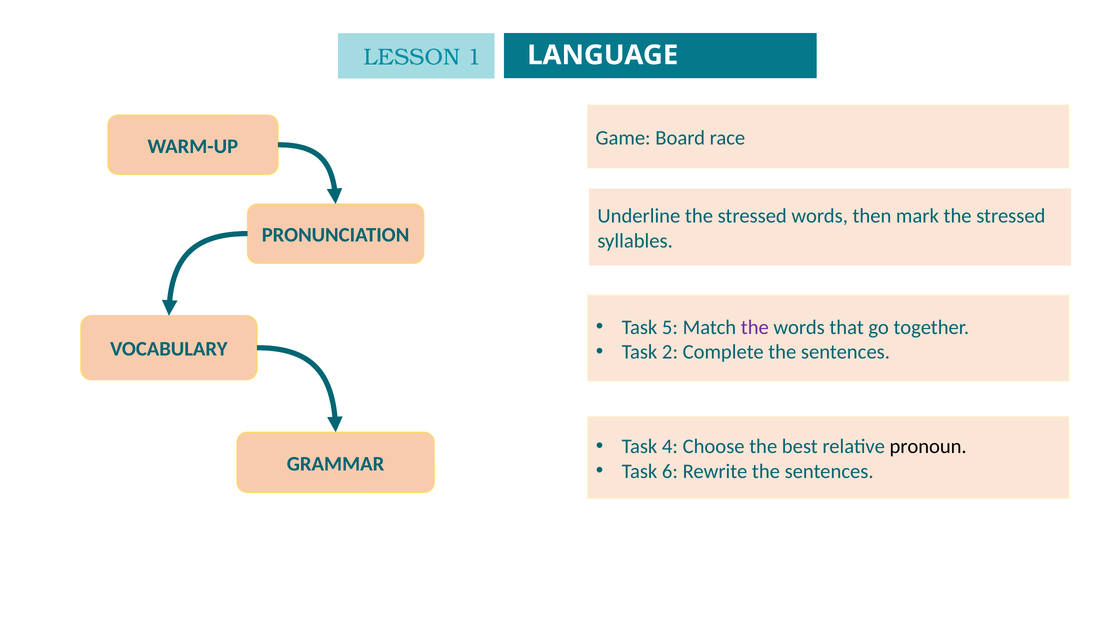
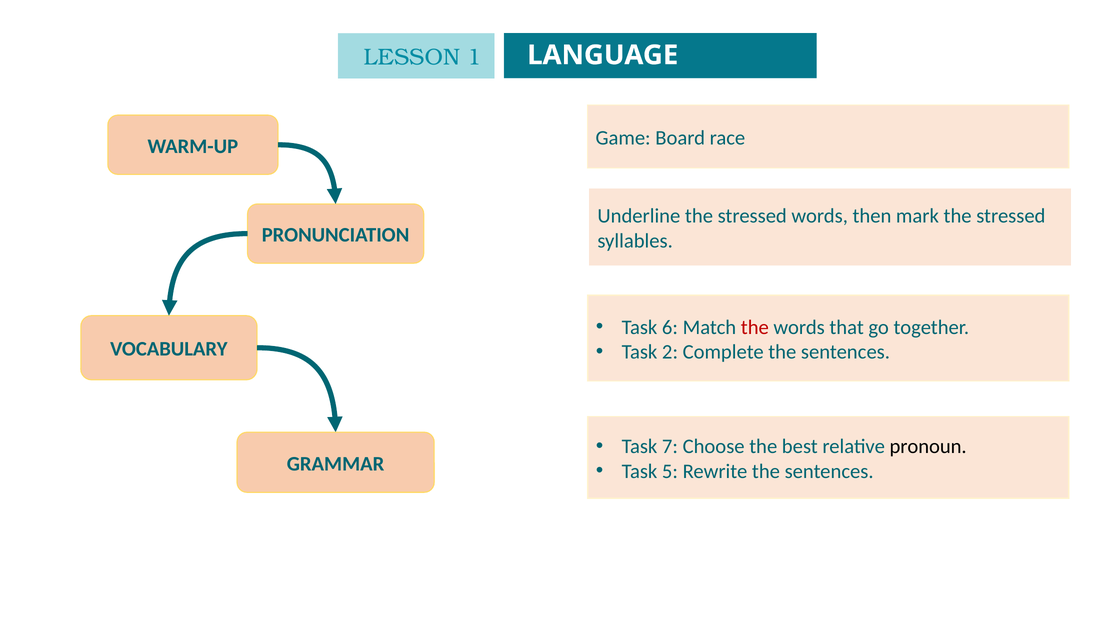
5: 5 -> 6 (670, 327)
the colour: purple -> red (755, 327)
4: 4 -> 7 (670, 447)
6: 6 -> 5 (670, 471)
